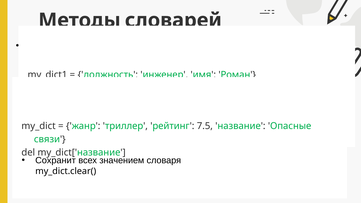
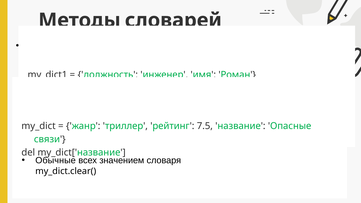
Сохранит: Сохранит -> Обычные (56, 160)
